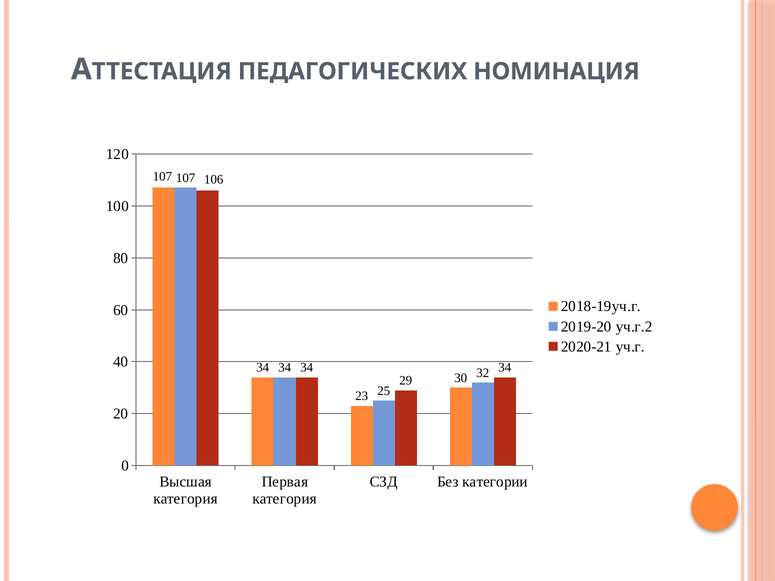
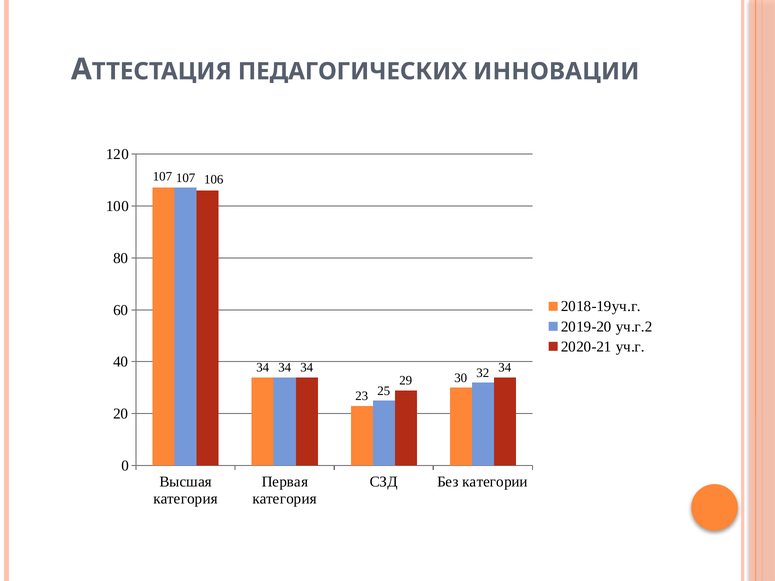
НОМИНАЦИЯ: НОМИНАЦИЯ -> ИННОВАЦИИ (556, 71)
